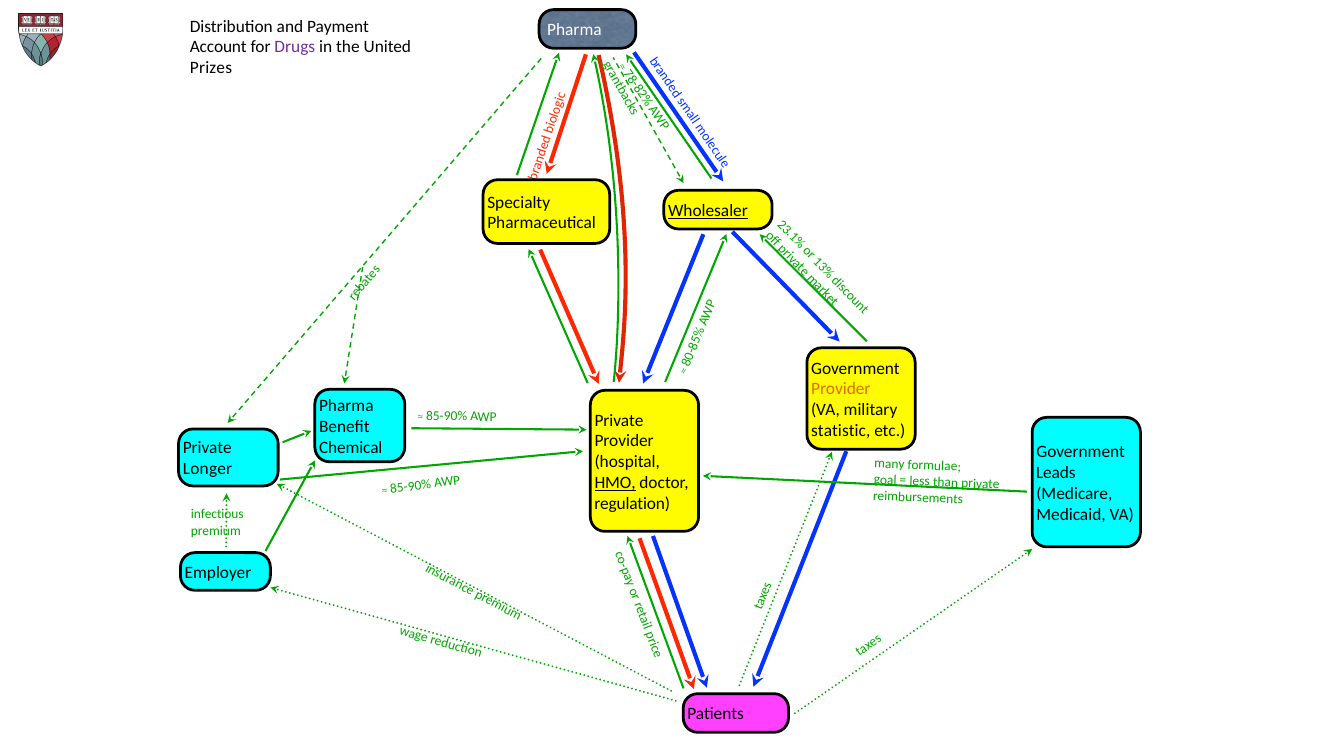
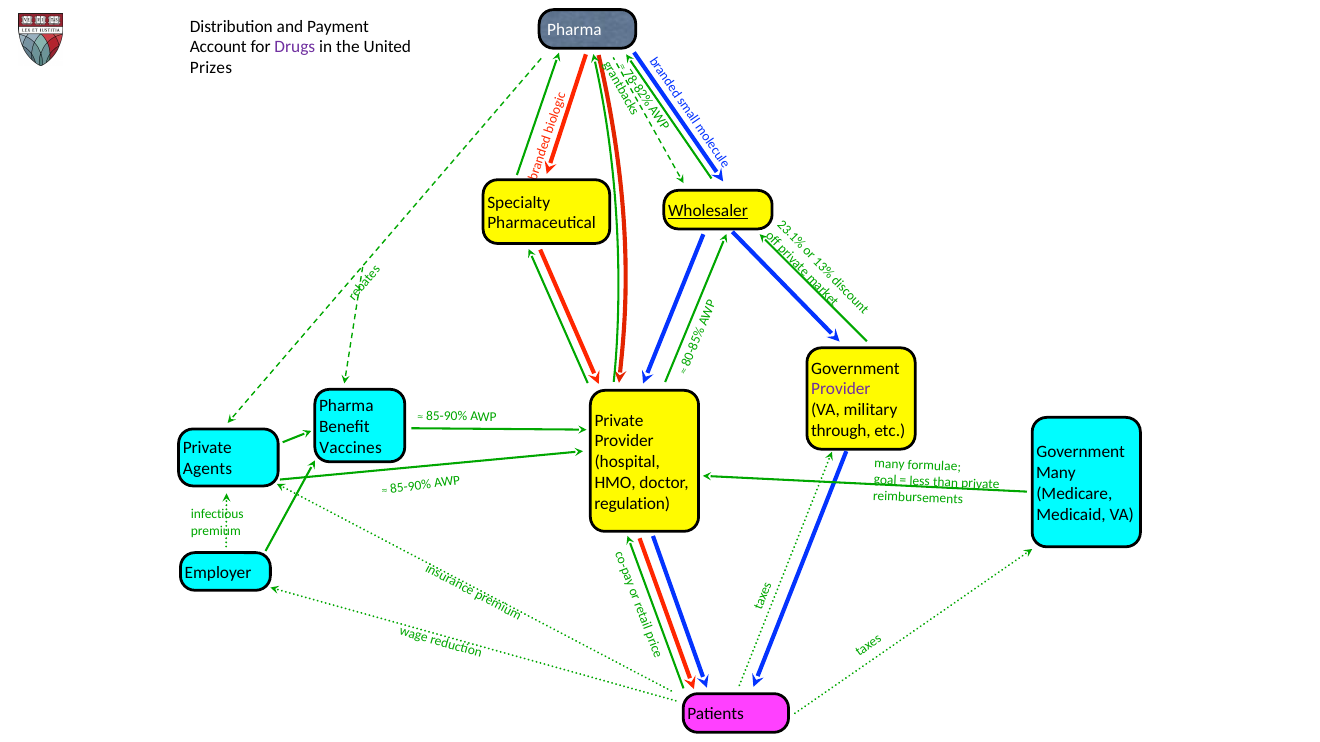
Provider colour: orange -> purple (841, 390)
statistic: statistic -> through (841, 431)
Chemical: Chemical -> Vaccines (351, 448)
Longer: Longer -> Agents (208, 469)
Leads: Leads -> Many (1056, 473)
HMO underline: present -> none (615, 483)
